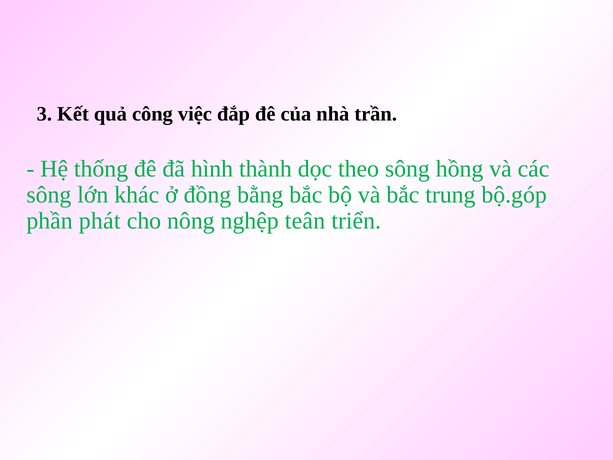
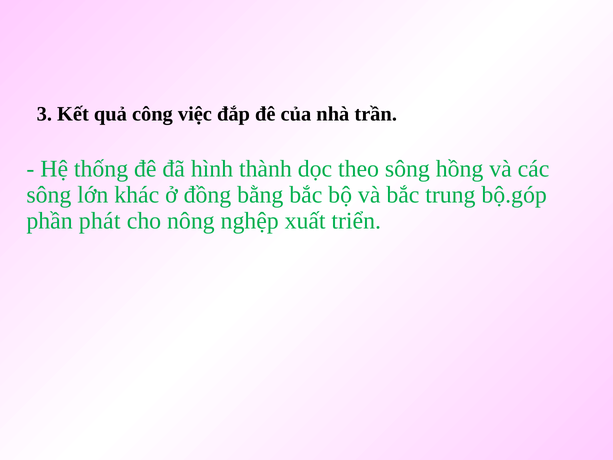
teân: teân -> xuất (305, 221)
